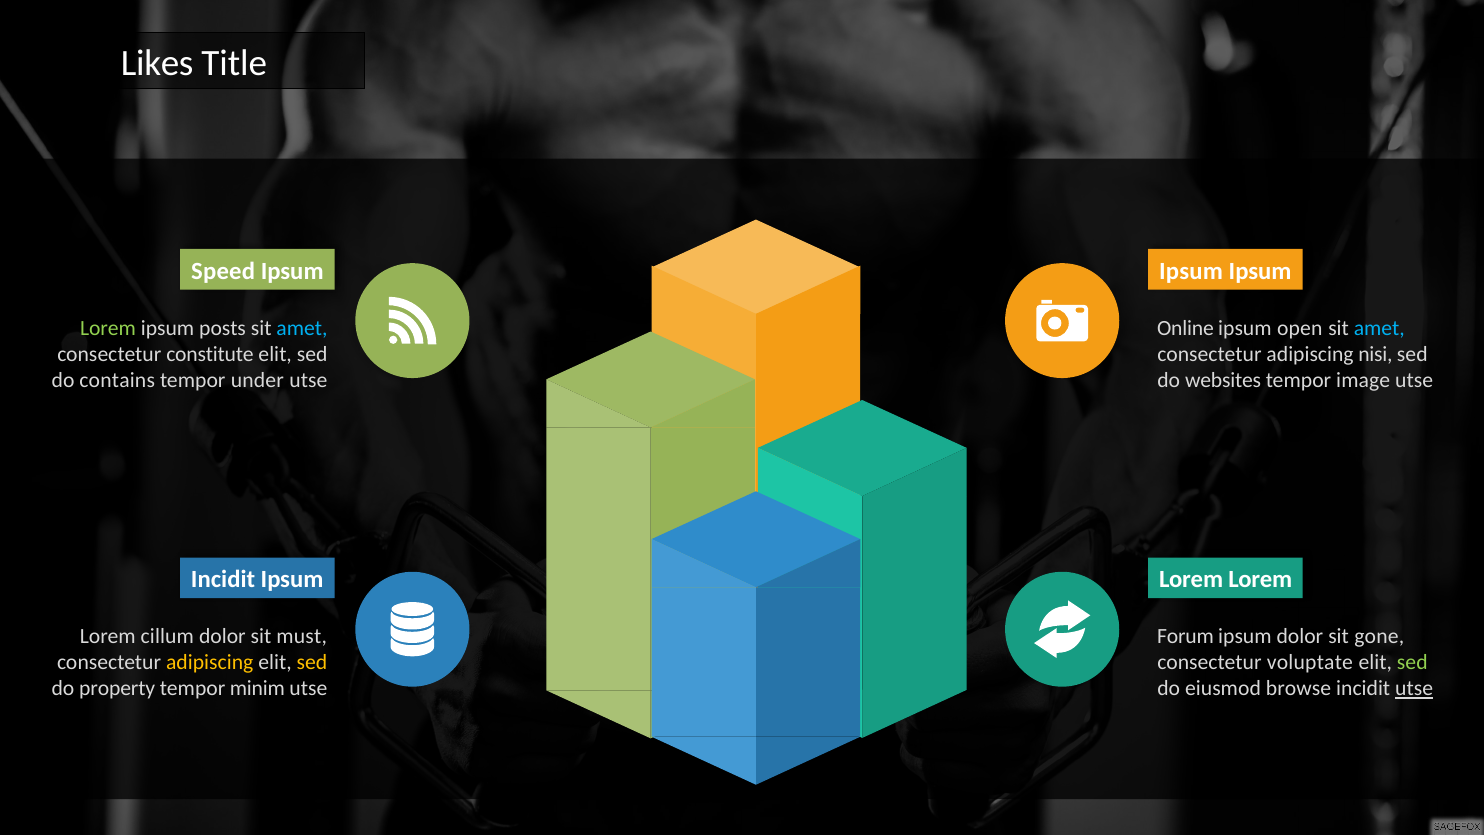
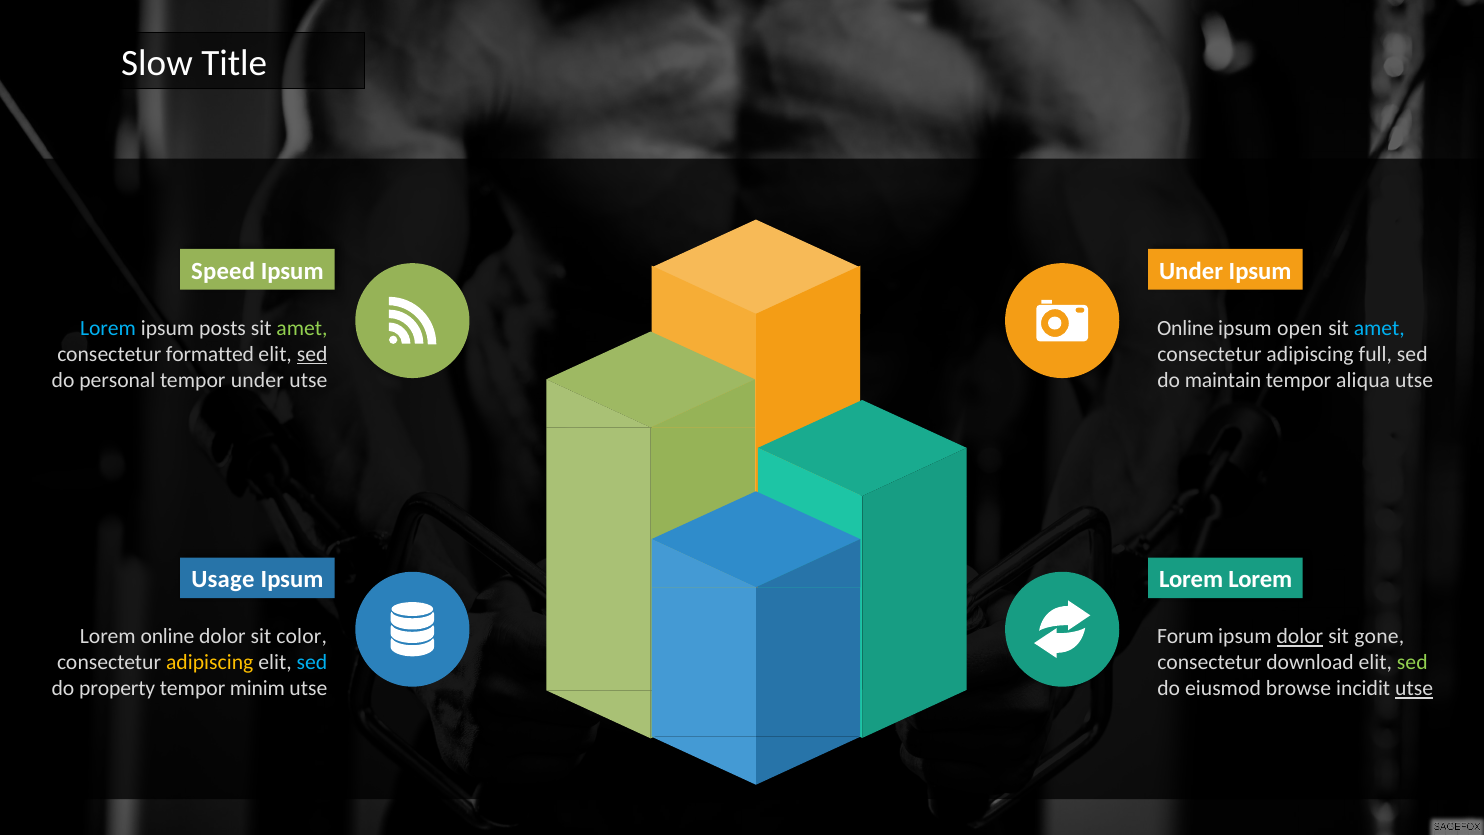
Likes: Likes -> Slow (157, 63)
Ipsum: Ipsum -> Under (1191, 271)
Lorem colour: light green -> light blue (108, 328)
amet colour: light blue -> light green (302, 328)
constitute: constitute -> formatted (210, 354)
sed underline: none -> present (312, 354)
nisi: nisi -> full (1375, 354)
contains: contains -> personal (117, 380)
websites: websites -> maintain (1223, 380)
image: image -> aliqua (1363, 380)
Incidit: Incidit -> Usage (223, 579)
Lorem cillum: cillum -> online (168, 637)
must: must -> color (302, 637)
dolor underline: none -> present (1300, 637)
sed colour: yellow -> light blue (312, 662)
voluptate: voluptate -> download (1310, 662)
